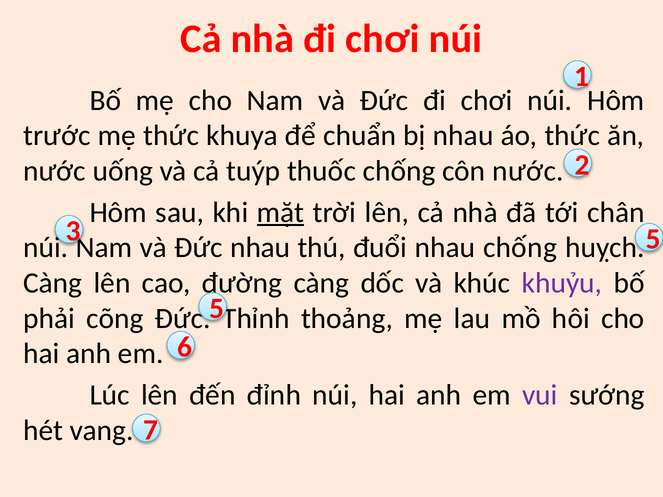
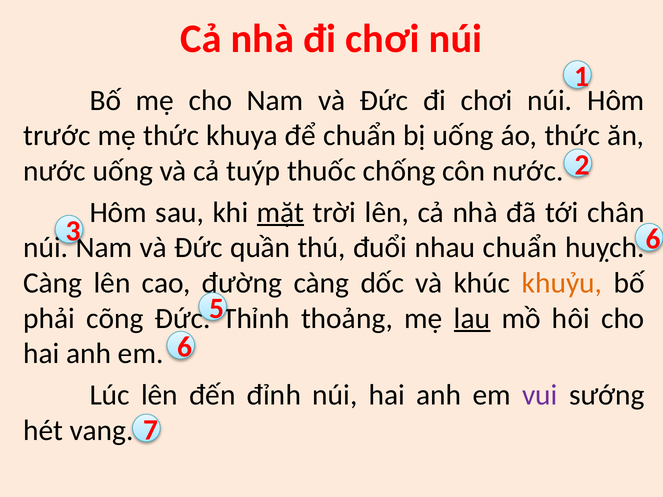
bị nhau: nhau -> uống (463, 136)
3 5: 5 -> 6 (653, 239)
Đức nhau: nhau -> quần (260, 248)
nhau chống: chống -> chuẩn (520, 248)
khuỷu colour: purple -> orange (562, 283)
lau underline: none -> present (472, 319)
